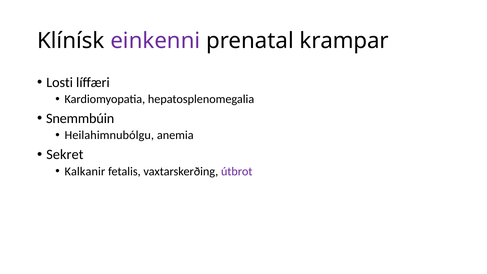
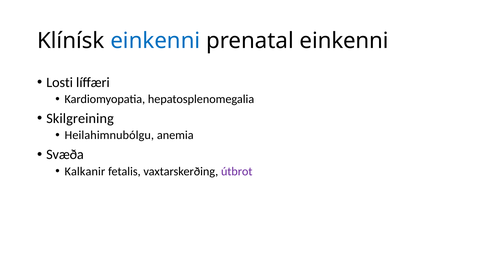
einkenni colour: purple -> blue (155, 41)
prenatal krampar: krampar -> einkenni (344, 41)
Snemmbúin: Snemmbúin -> Skilgreining (80, 118)
Sekret: Sekret -> Svæða (65, 155)
